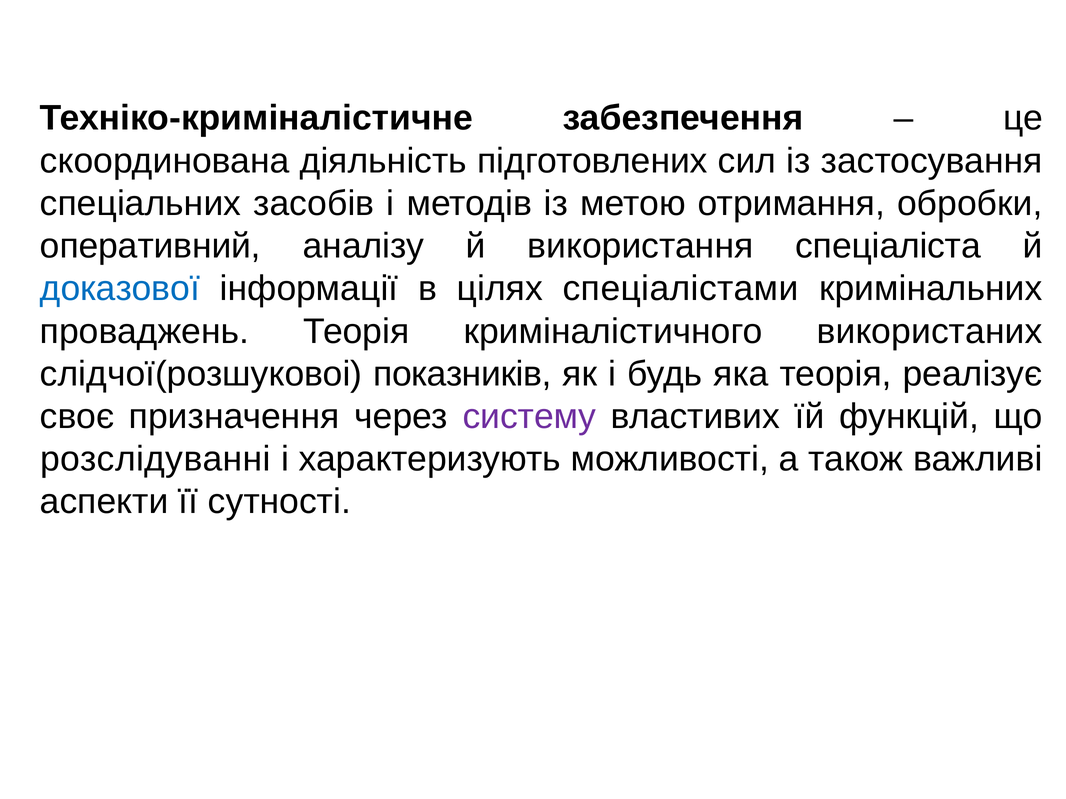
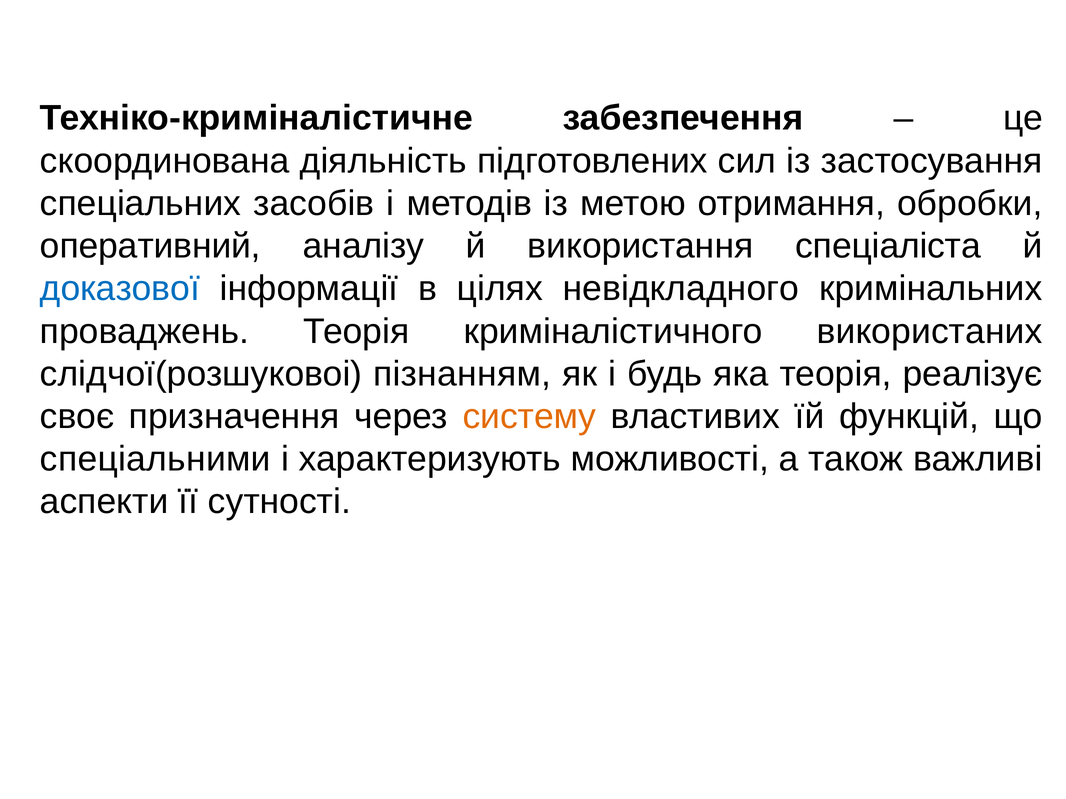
спеціалістами: спеціалістами -> невідкладного (681, 289)
показників: показників -> пізнанням (462, 374)
систему colour: purple -> orange (529, 417)
розслідуванні: розслідуванні -> спеціальними (155, 459)
